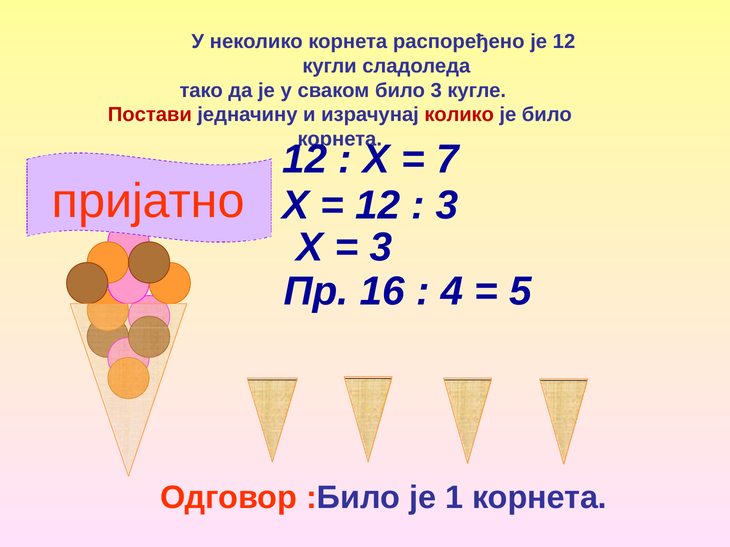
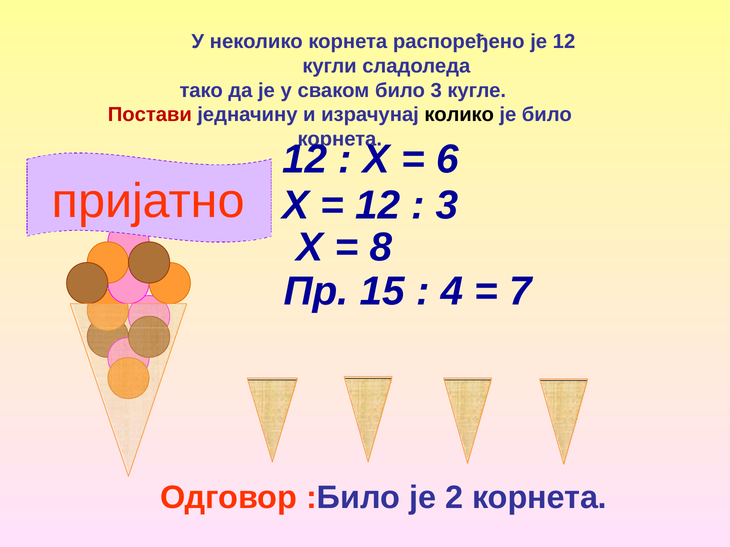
колико colour: red -> black (459, 115)
7: 7 -> 6 (447, 159)
3: 3 -> 8 (381, 248)
16: 16 -> 15 (382, 291)
5: 5 -> 7 (521, 291)
1: 1 -> 2 (454, 498)
